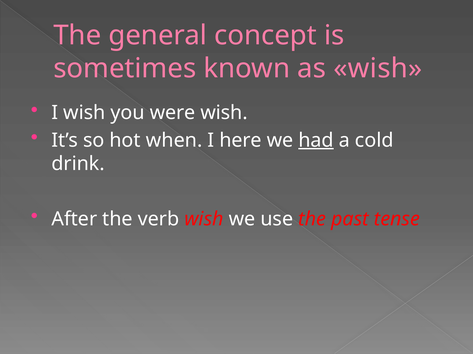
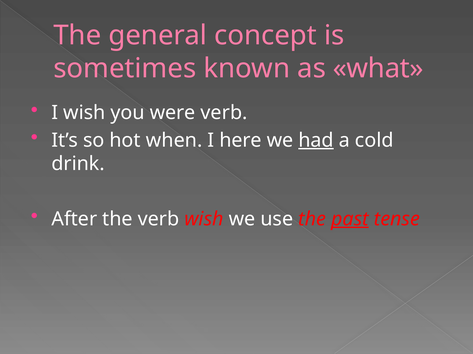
as wish: wish -> what (378, 68)
were wish: wish -> verb (224, 113)
past underline: none -> present (350, 219)
